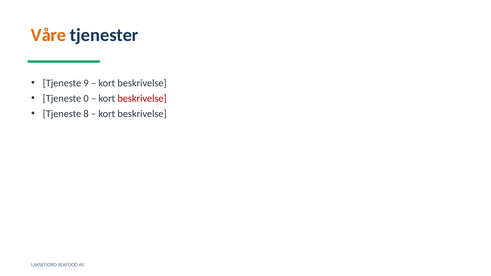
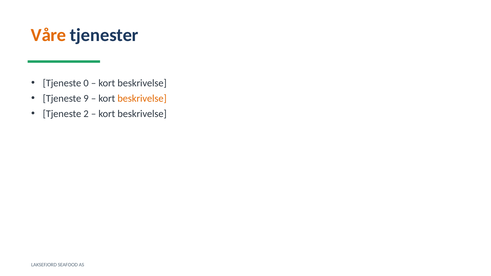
9: 9 -> 0 (86, 83)
0: 0 -> 9 (86, 99)
beskrivelse colour: red -> orange (142, 99)
8: 8 -> 2 (86, 114)
